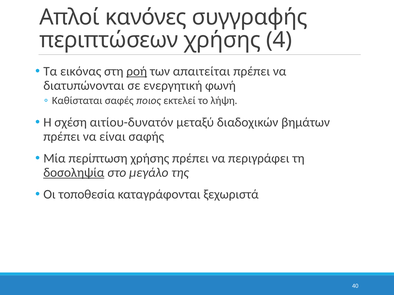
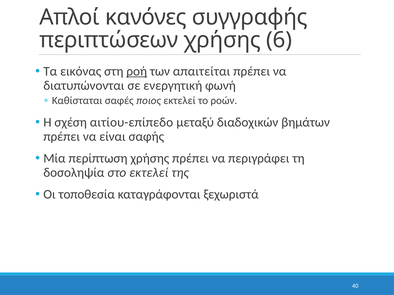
4: 4 -> 6 (279, 40)
λήψη: λήψη -> ροών (224, 101)
αιτίου-δυνατόν: αιτίου-δυνατόν -> αιτίου-επίπεδο (131, 123)
δοσοληψία underline: present -> none (74, 173)
στο μεγάλο: μεγάλο -> εκτελεί (149, 173)
